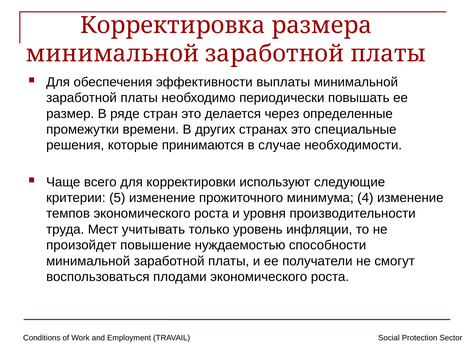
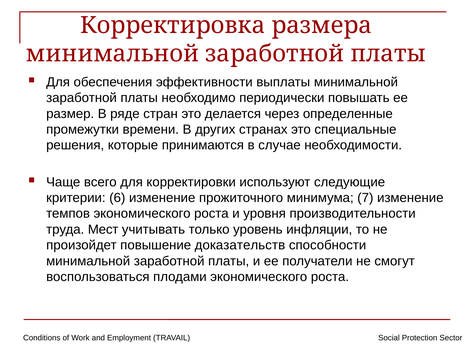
5: 5 -> 6 (117, 198)
4: 4 -> 7 (365, 198)
нуждаемостью: нуждаемостью -> доказательств (240, 246)
